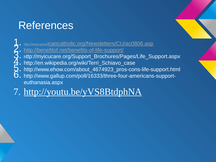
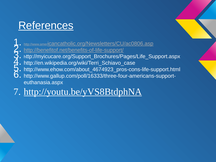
References underline: none -> present (46, 26)
